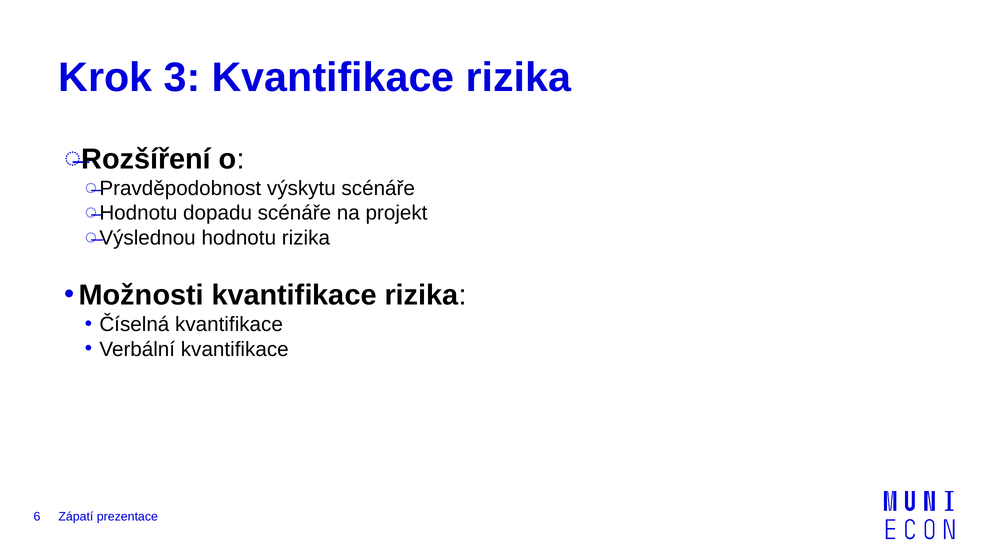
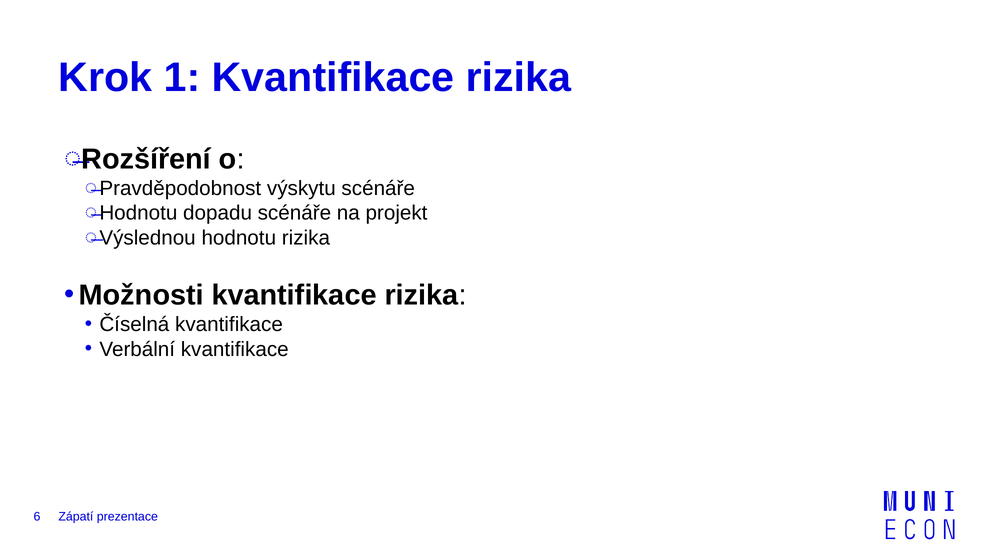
3: 3 -> 1 (182, 78)
